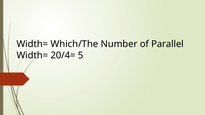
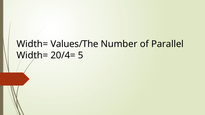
Which/The: Which/The -> Values/The (74, 44)
